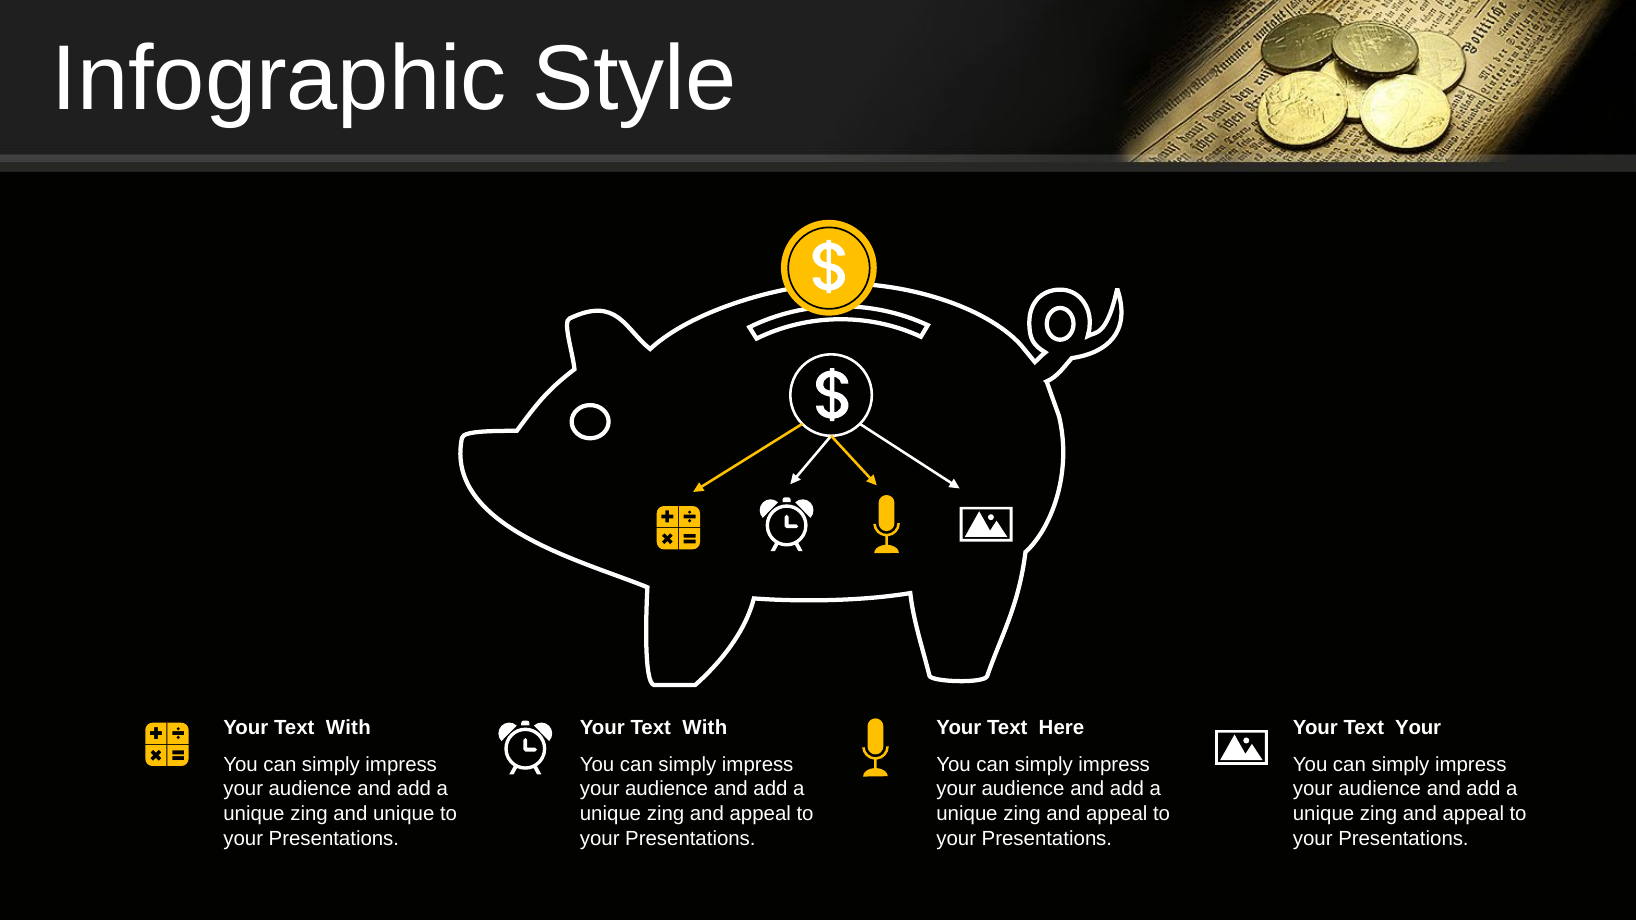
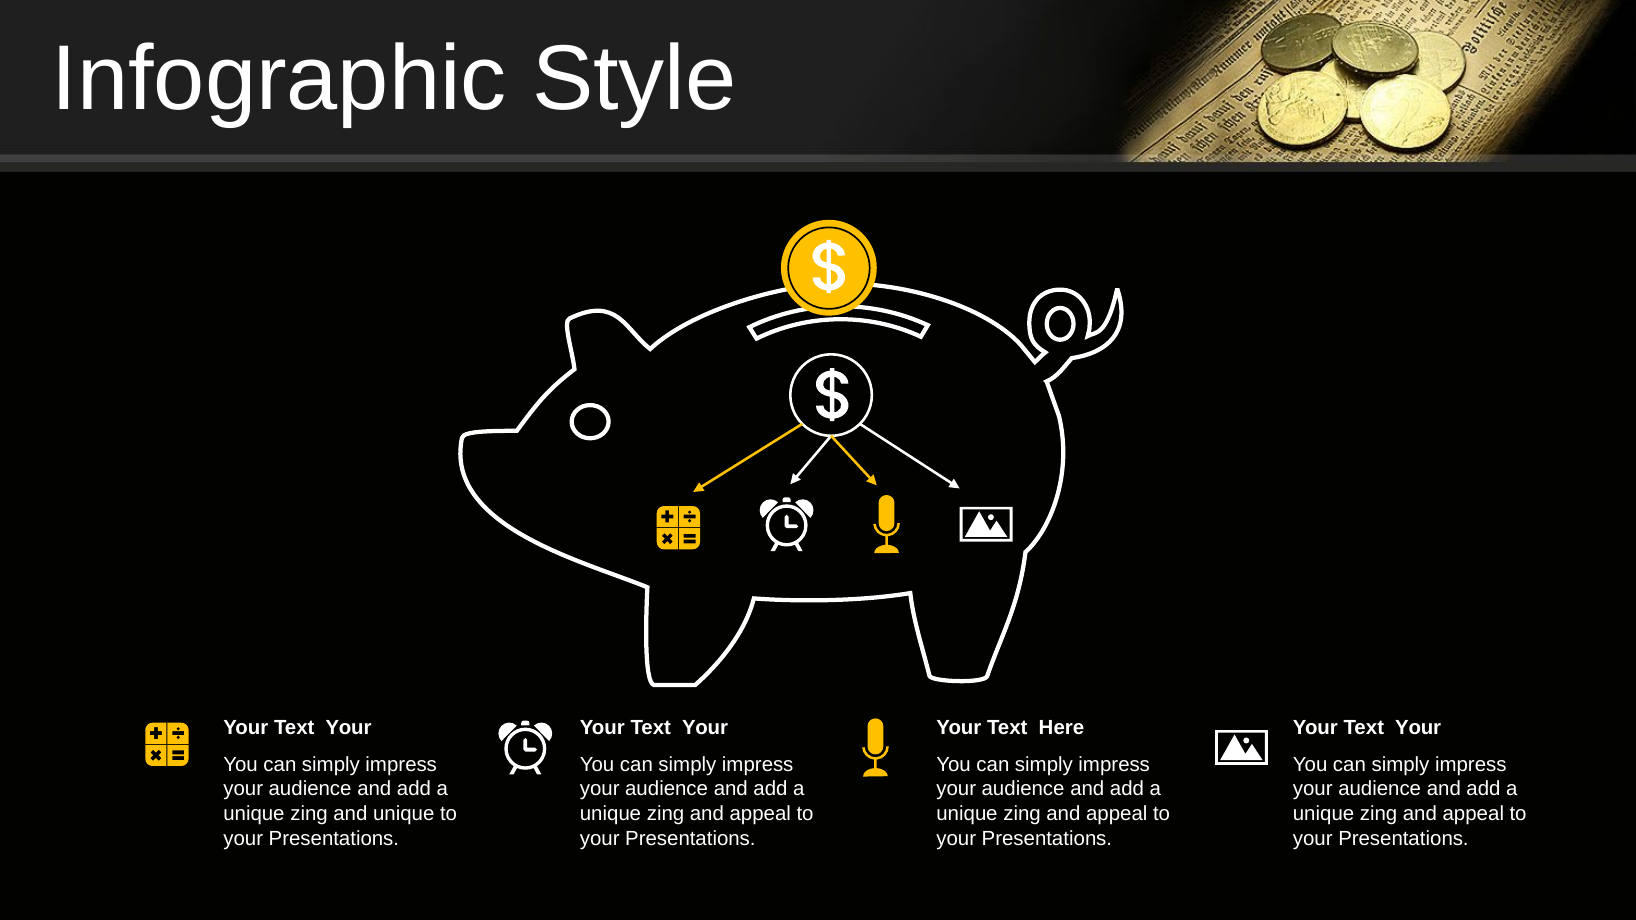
With: With -> Your (349, 728)
With: With -> Your (705, 728)
